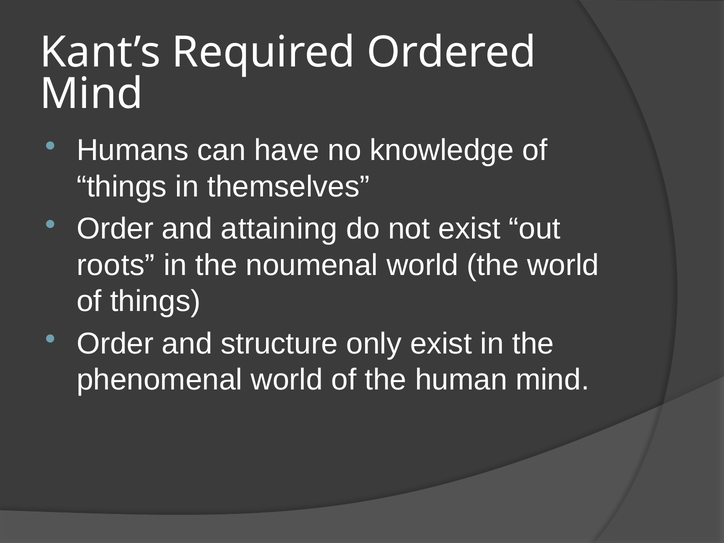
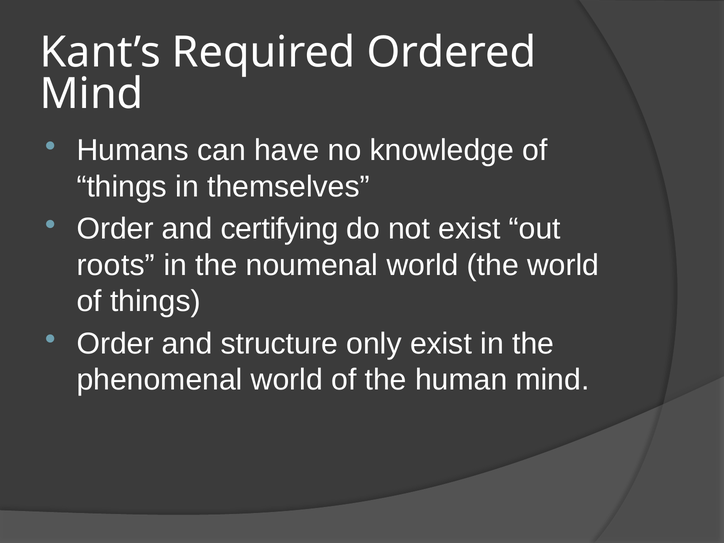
attaining: attaining -> certifying (279, 229)
